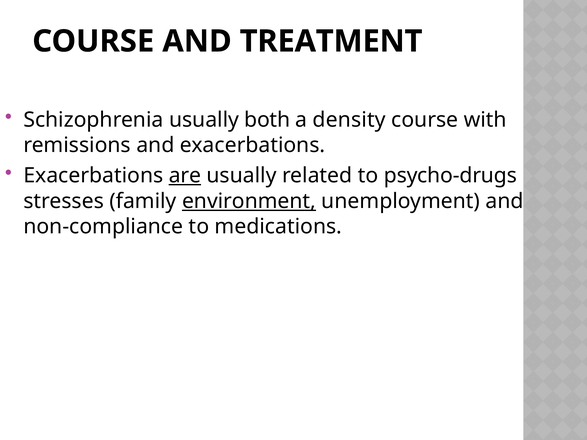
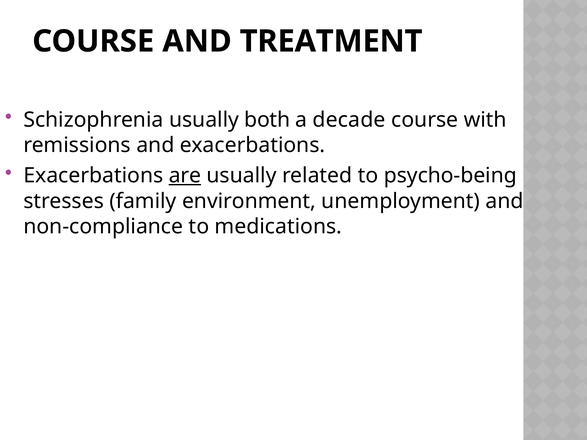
density: density -> decade (349, 120)
psycho-drugs: psycho-drugs -> psycho-being (450, 176)
environment underline: present -> none (249, 201)
